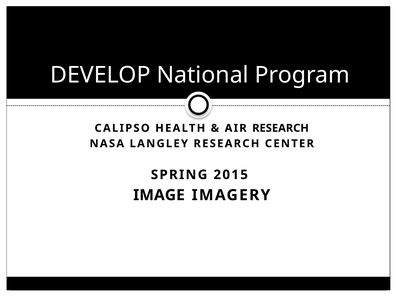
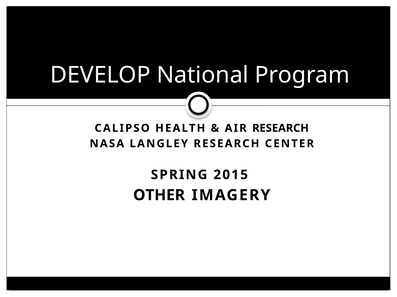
IMAGE: IMAGE -> OTHER (159, 196)
